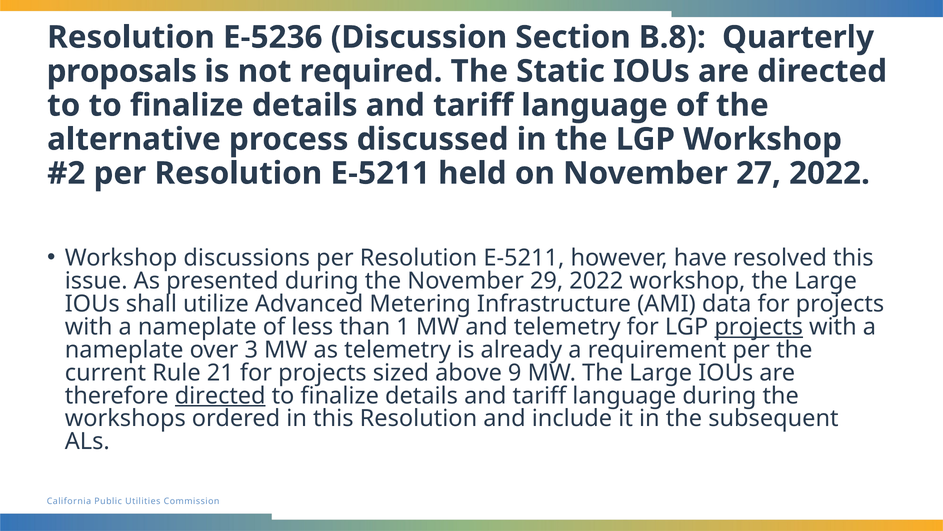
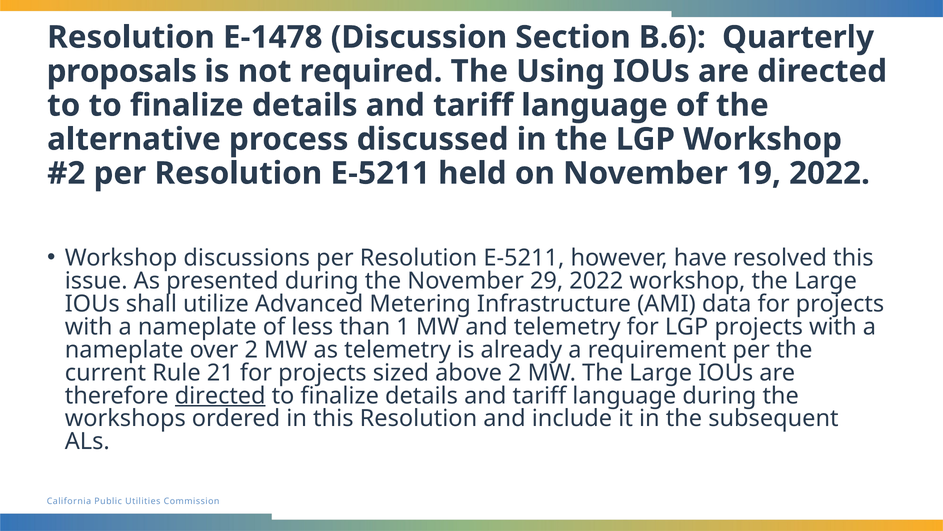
E-5236: E-5236 -> E-1478 (273, 37)
B.8: B.8 -> B.6 (672, 37)
Static: Static -> Using (561, 71)
27: 27 -> 19 (758, 173)
projects underline: present -> none (759, 327)
over 3: 3 -> 2 (251, 349)
above 9: 9 -> 2 (515, 372)
